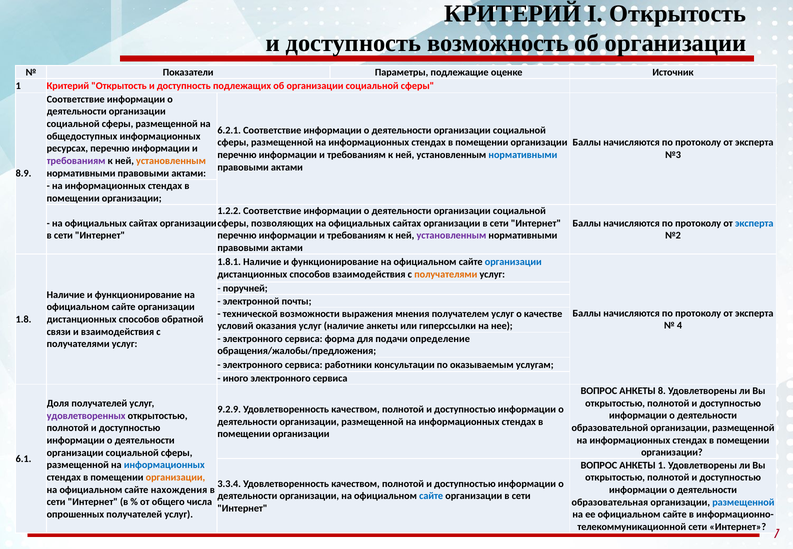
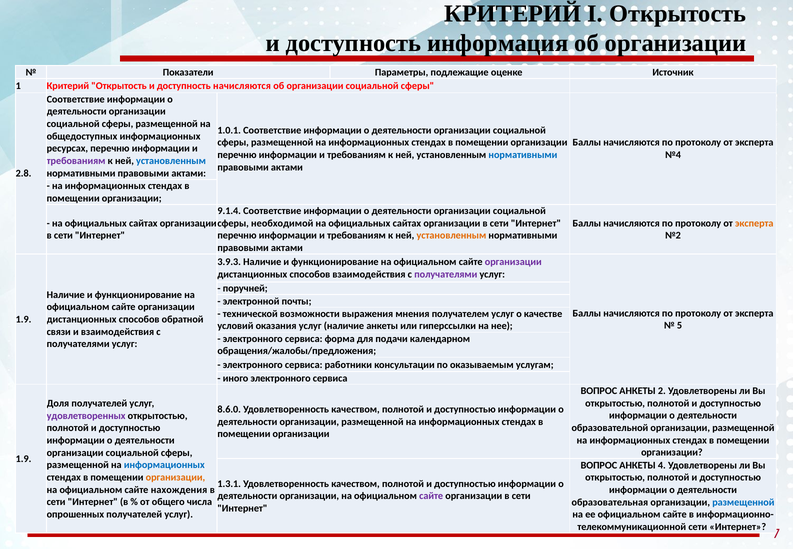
возможность: возможность -> информация (498, 43)
доступность подлежащих: подлежащих -> начисляются (242, 86)
6.2.1: 6.2.1 -> 1.0.1 (229, 130)
№3: №3 -> №4 (673, 155)
установленным colour: orange -> blue (171, 161)
8.9: 8.9 -> 2.8 (24, 174)
1.2.2: 1.2.2 -> 9.1.4 (229, 211)
позволяющих: позволяющих -> необходимой (282, 223)
эксперта colour: blue -> orange (754, 223)
установленным colour: purple -> orange (451, 236)
1.8.1: 1.8.1 -> 3.9.3 (229, 262)
организации colour: blue -> purple (513, 262)
получателями colour: orange -> purple (446, 274)
1.8: 1.8 -> 1.9 (24, 319)
4: 4 -> 5 (679, 326)
определение: определение -> календарном (440, 339)
8: 8 -> 2 (662, 391)
9.2.9: 9.2.9 -> 8.6.0 (229, 409)
6.1: 6.1 -> 1.9 (24, 459)
АНКЕТЫ 1: 1 -> 4 (662, 465)
3.3.4: 3.3.4 -> 1.3.1 (229, 484)
сайте colour: blue -> purple (431, 496)
